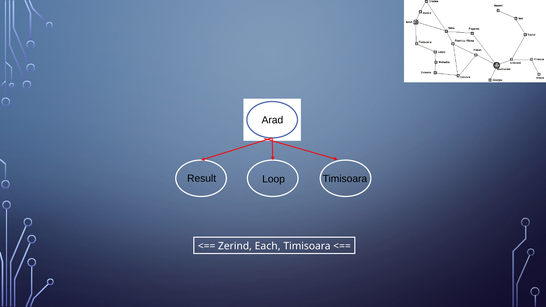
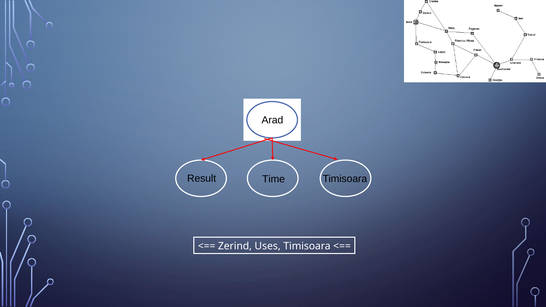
Loop: Loop -> Time (274, 179)
Each: Each -> Uses (268, 246)
